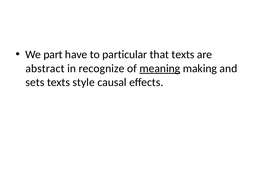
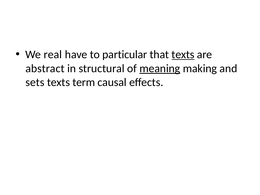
part: part -> real (53, 55)
texts underline: none -> present (183, 55)
recognize: recognize -> structural (102, 68)
style: style -> term (84, 82)
